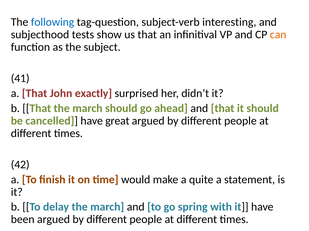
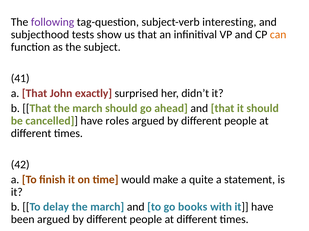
following colour: blue -> purple (53, 22)
great: great -> roles (117, 121)
spring: spring -> books (193, 208)
